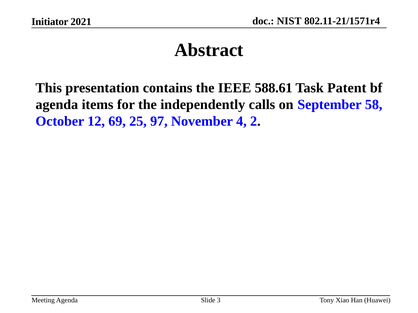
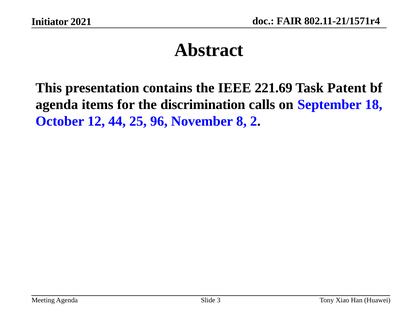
NIST: NIST -> FAIR (289, 21)
588.61: 588.61 -> 221.69 (274, 88)
independently: independently -> discrimination (203, 105)
58: 58 -> 18 (374, 105)
69: 69 -> 44 (117, 122)
97: 97 -> 96 (159, 122)
4: 4 -> 8 (241, 122)
